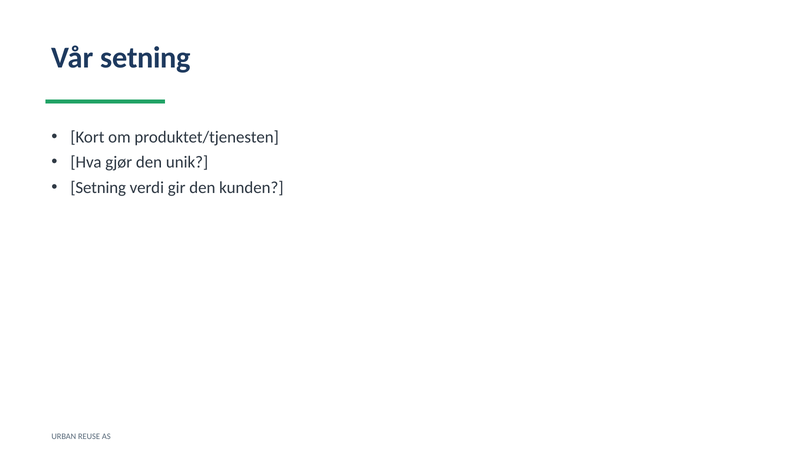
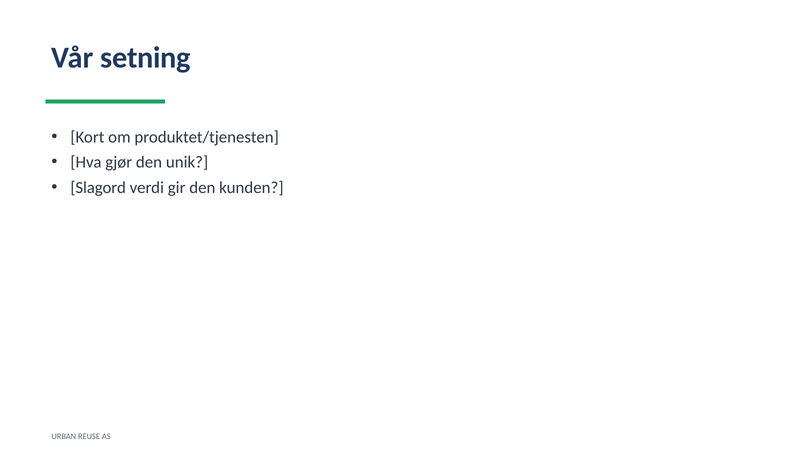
Setning: Setning -> Slagord (98, 188)
